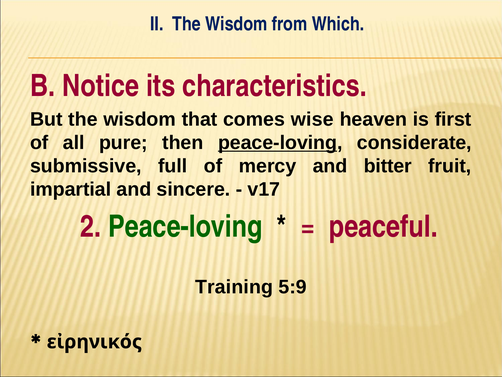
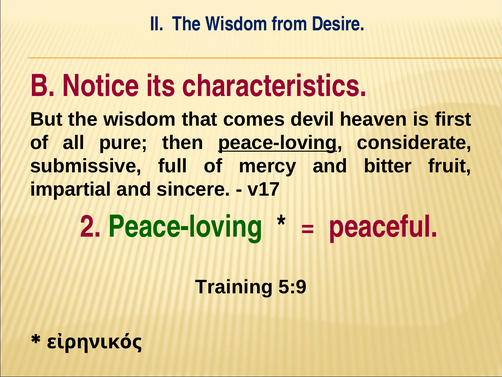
Which: Which -> Desire (338, 24)
wise: wise -> devil (312, 119)
